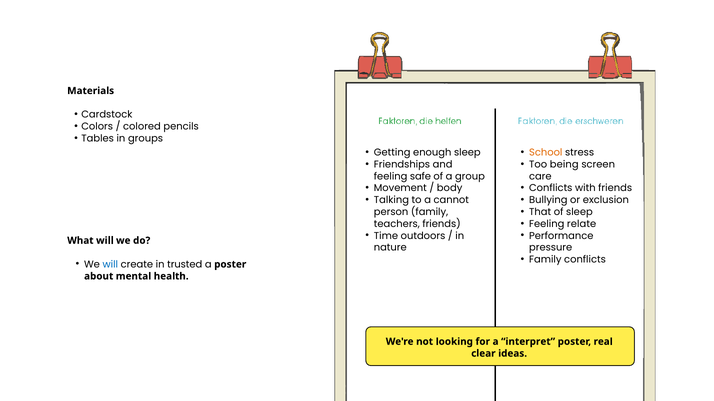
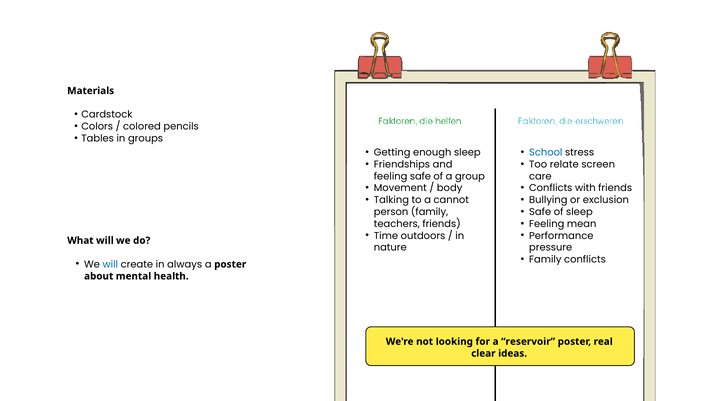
School colour: orange -> blue (546, 153)
being: being -> relate (564, 165)
That: That -> Safe (540, 212)
relate: relate -> mean (582, 224)
trusted: trusted -> always (185, 265)
interpret: interpret -> reservoir (528, 342)
